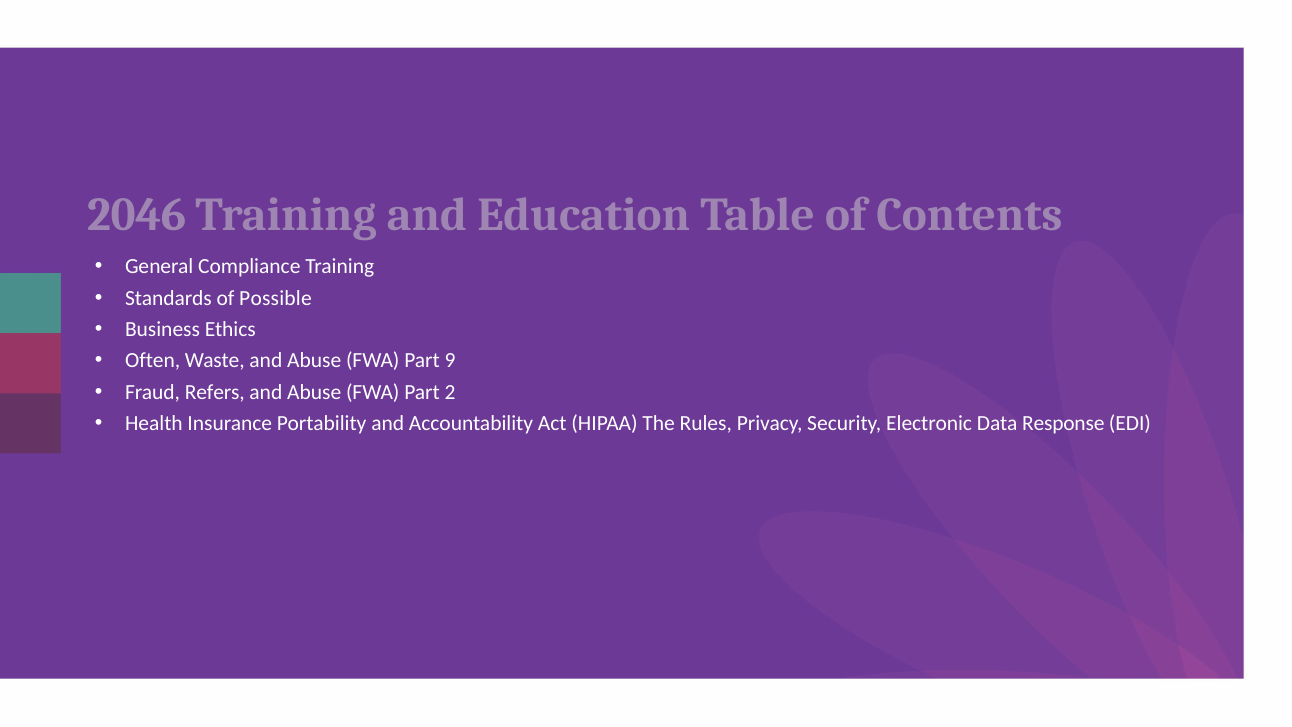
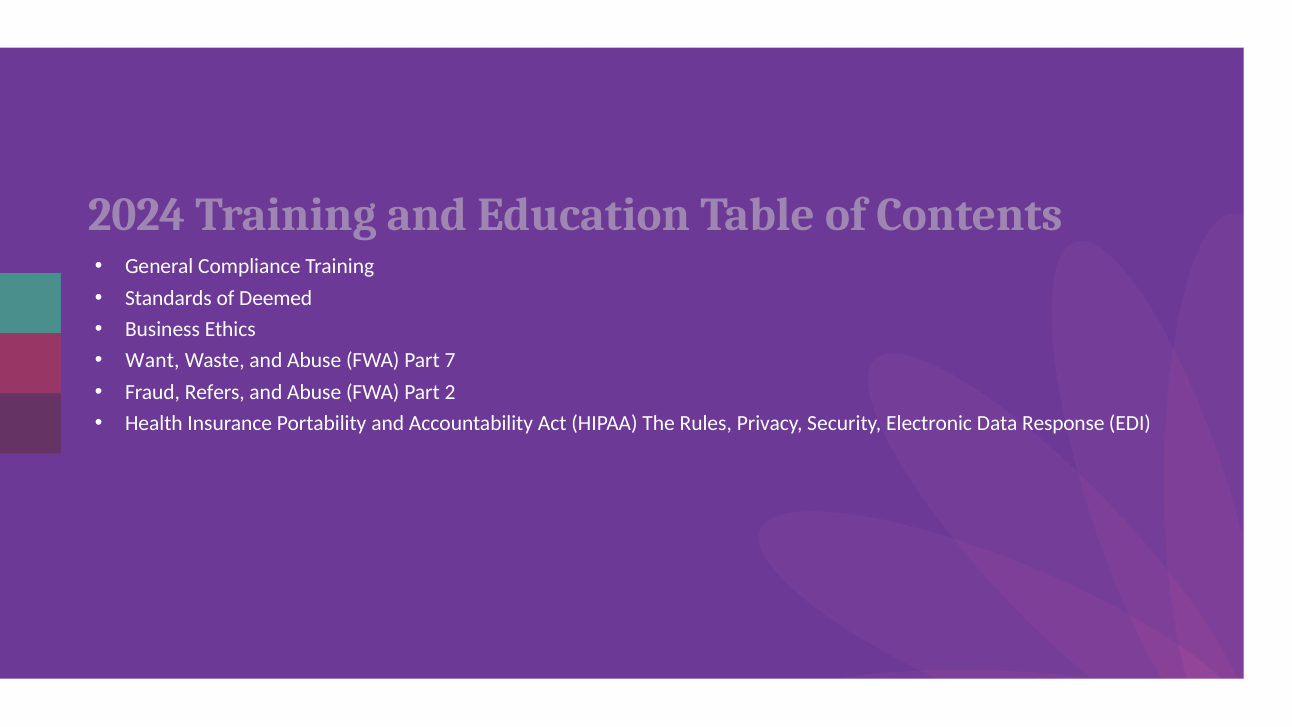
2046: 2046 -> 2024 (137, 215)
Possible: Possible -> Deemed (276, 298)
Often: Often -> Want (152, 361)
9: 9 -> 7 (450, 361)
